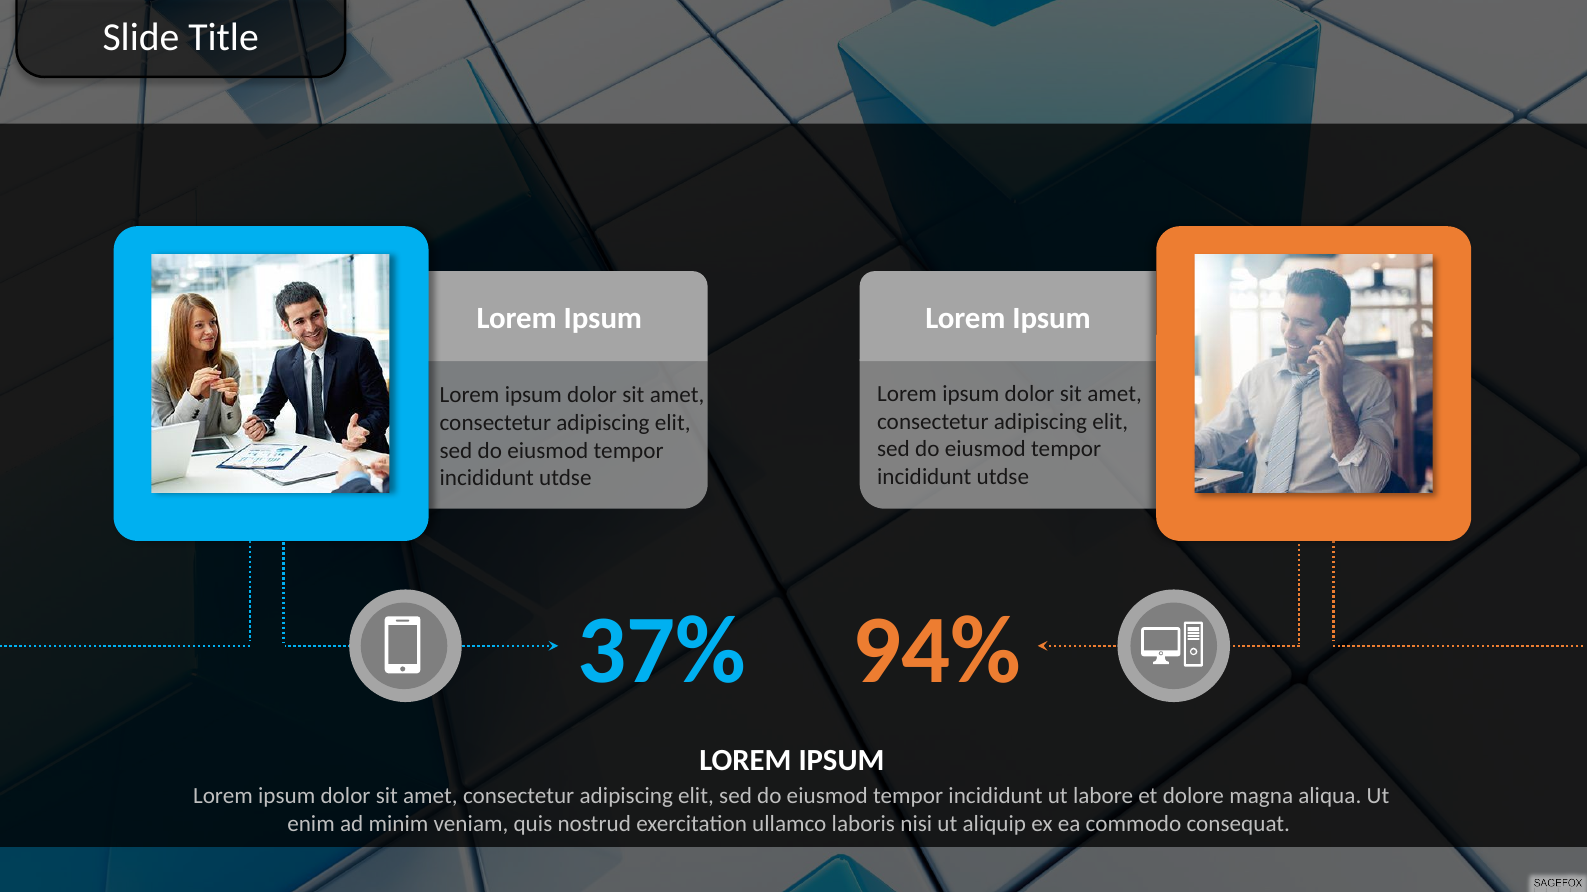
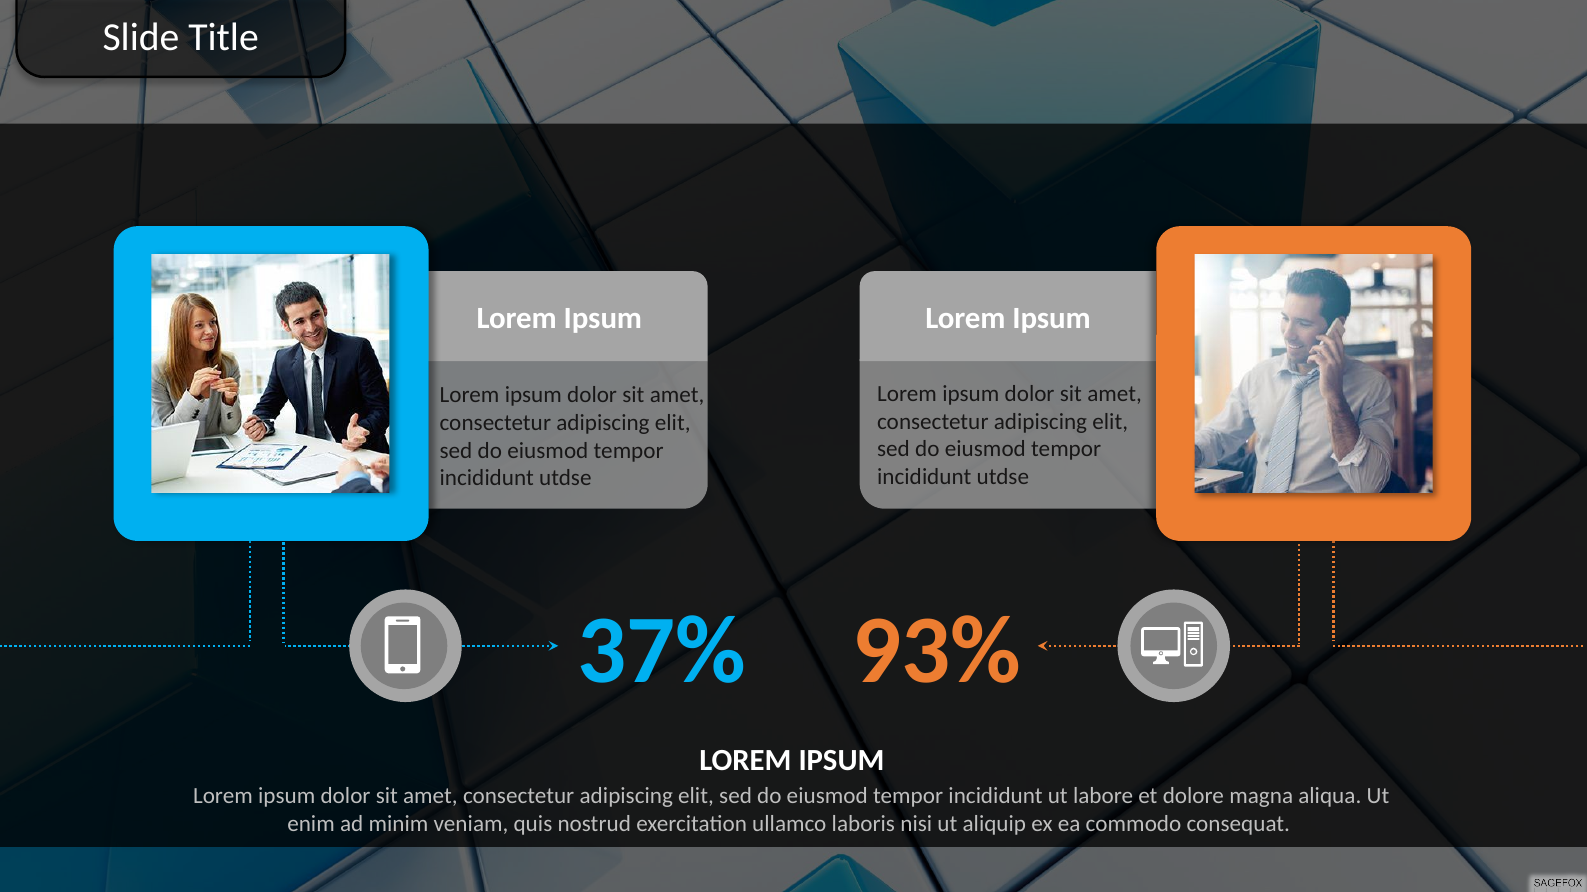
94%: 94% -> 93% (937, 651)
